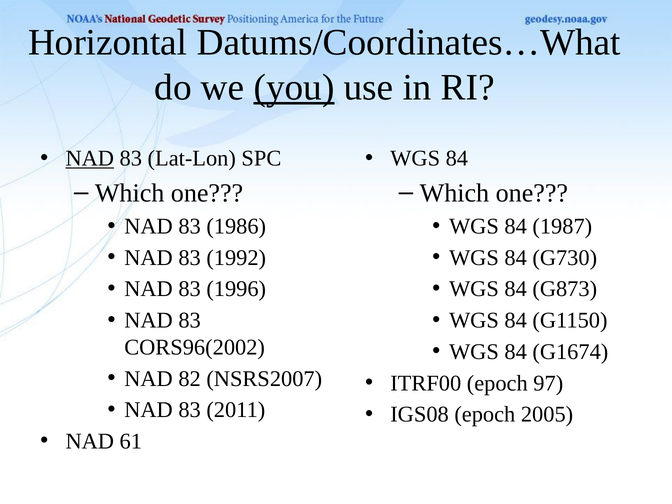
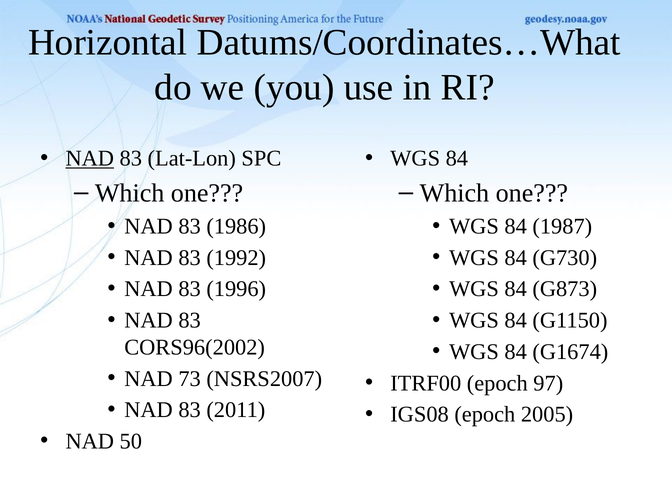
you underline: present -> none (294, 87)
82: 82 -> 73 (190, 379)
61: 61 -> 50 (131, 441)
